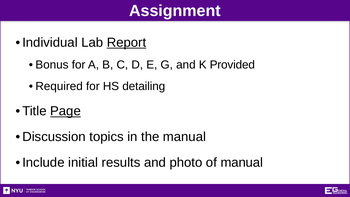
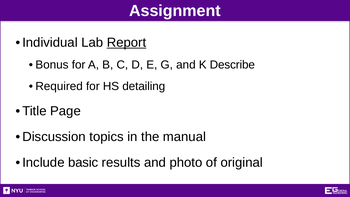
Provided: Provided -> Describe (232, 65)
Page underline: present -> none (66, 111)
initial: initial -> basic (83, 162)
of manual: manual -> original (242, 162)
